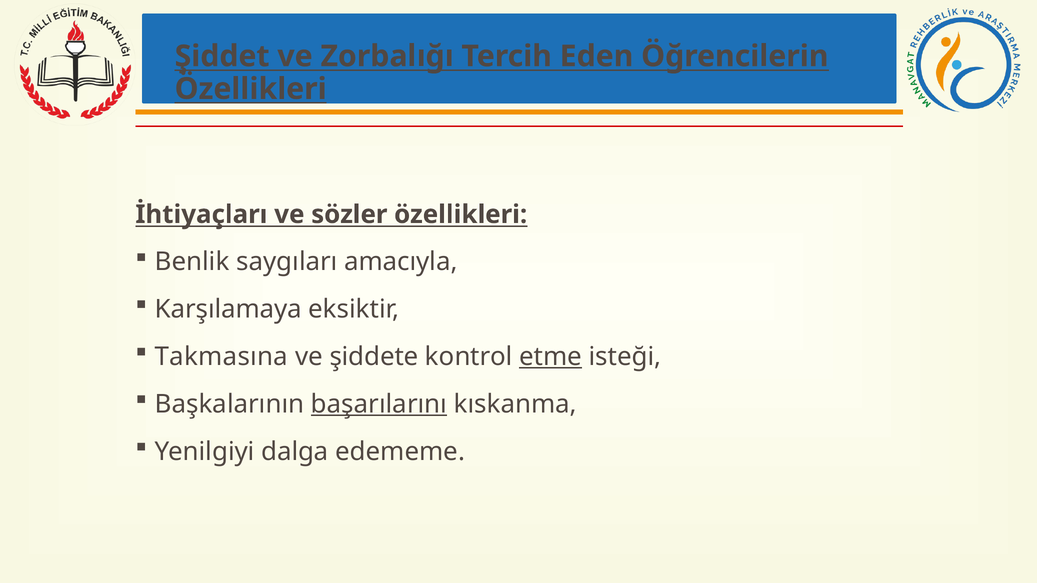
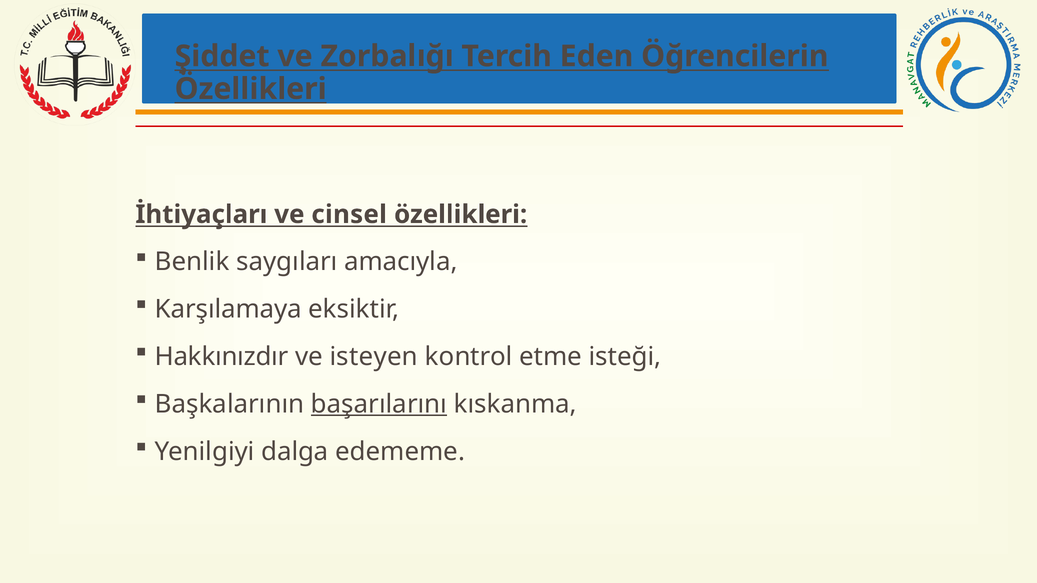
sözler: sözler -> cinsel (349, 215)
Takmasına: Takmasına -> Hakkınızdır (222, 357)
şiddete: şiddete -> isteyen (374, 357)
etme underline: present -> none (551, 357)
